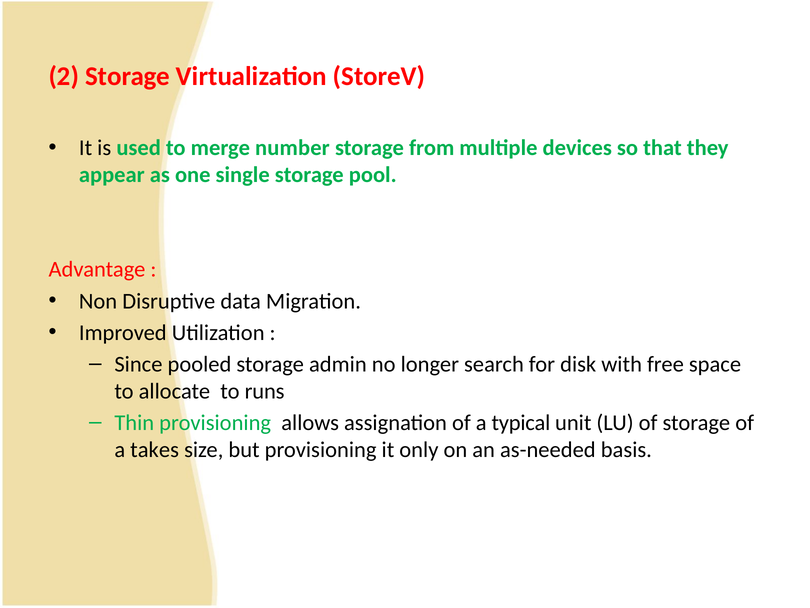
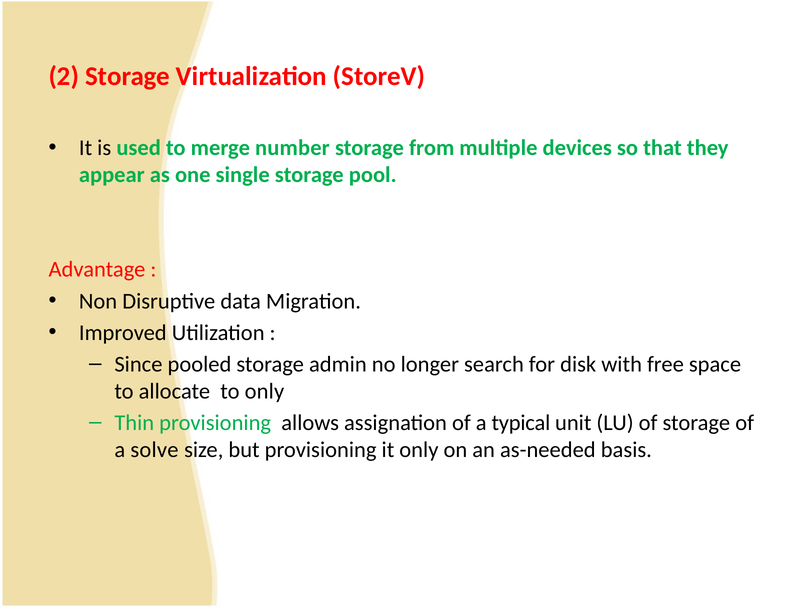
to runs: runs -> only (264, 391)
takes: takes -> solve (154, 449)
